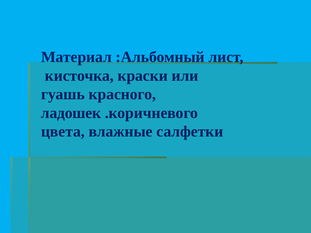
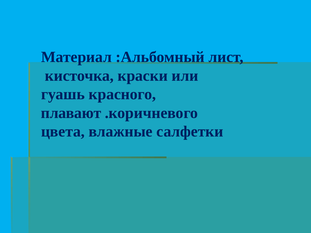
ладошек: ладошек -> плавают (71, 113)
